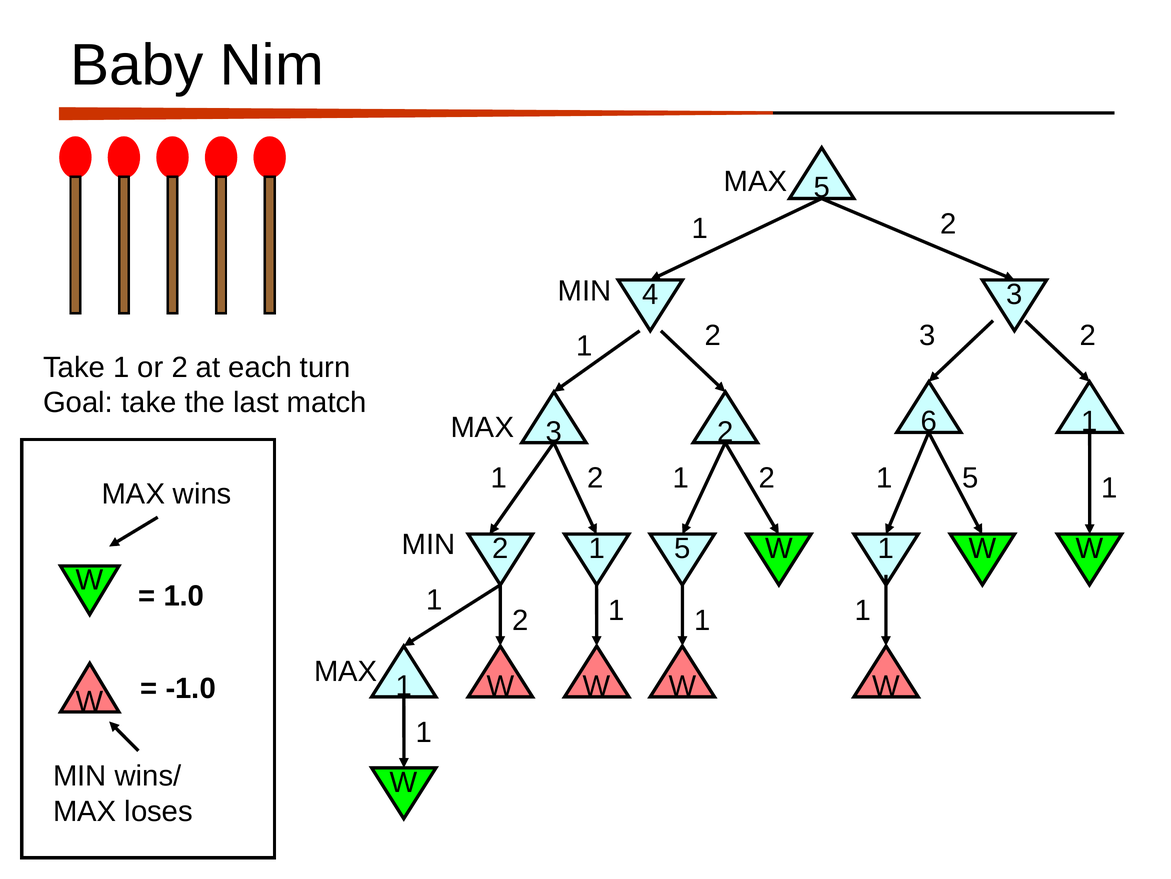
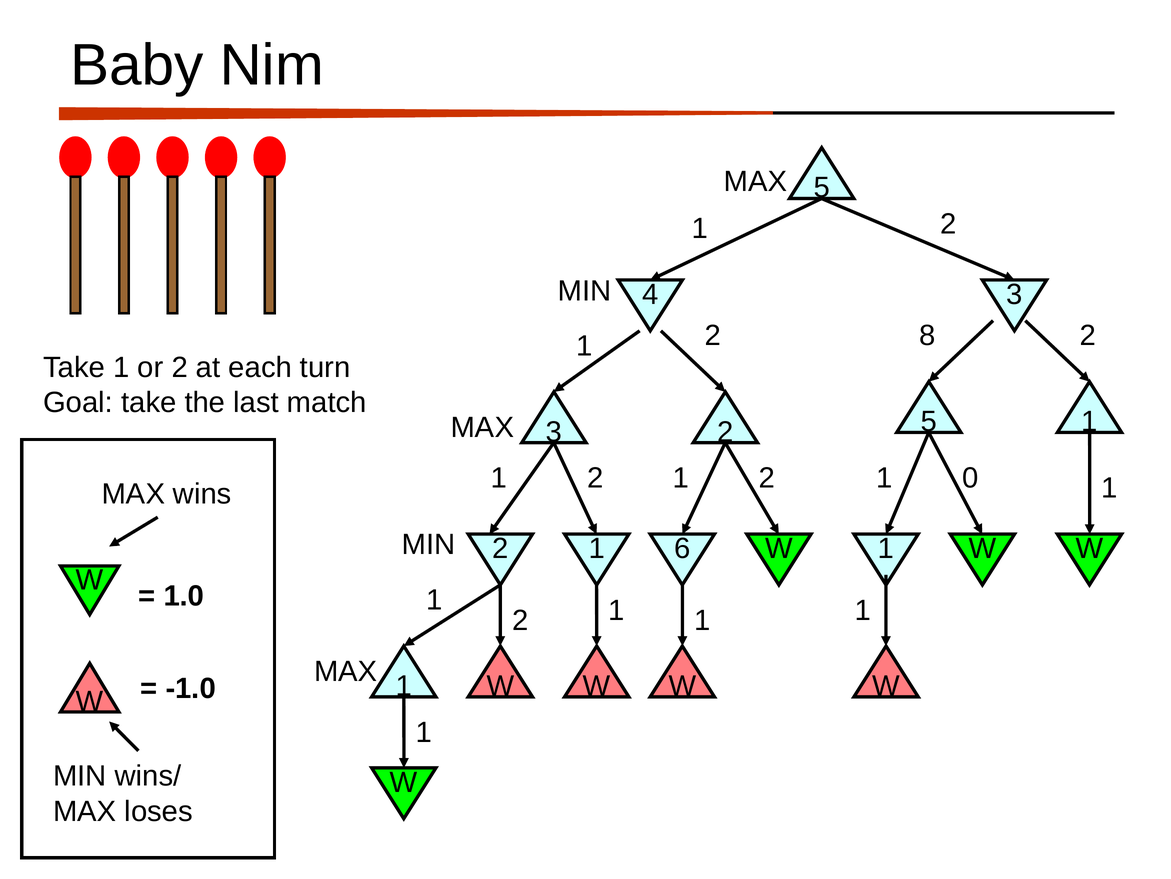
1 3: 3 -> 8 (927, 336)
2 6: 6 -> 5 (929, 421)
2 5: 5 -> 0 (970, 478)
1 5: 5 -> 6 (682, 548)
